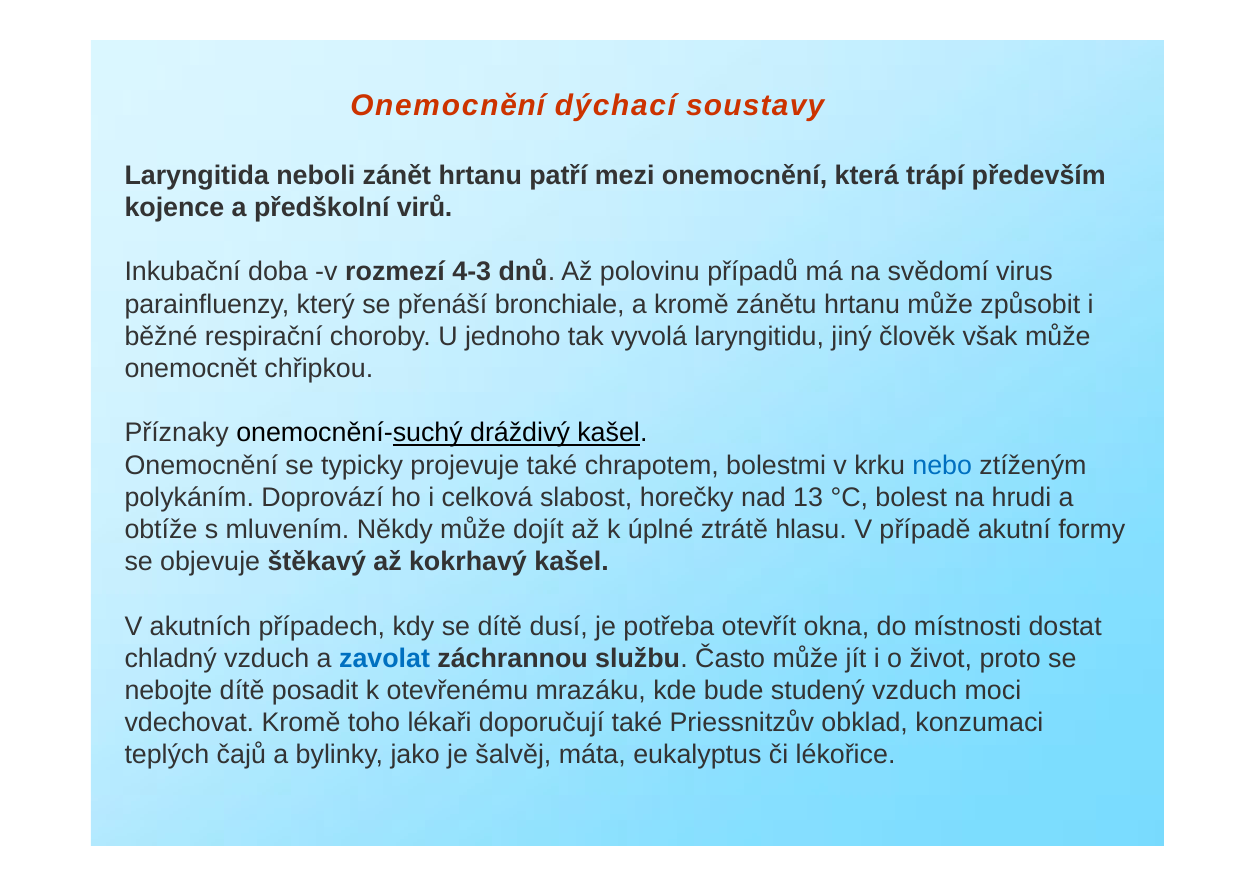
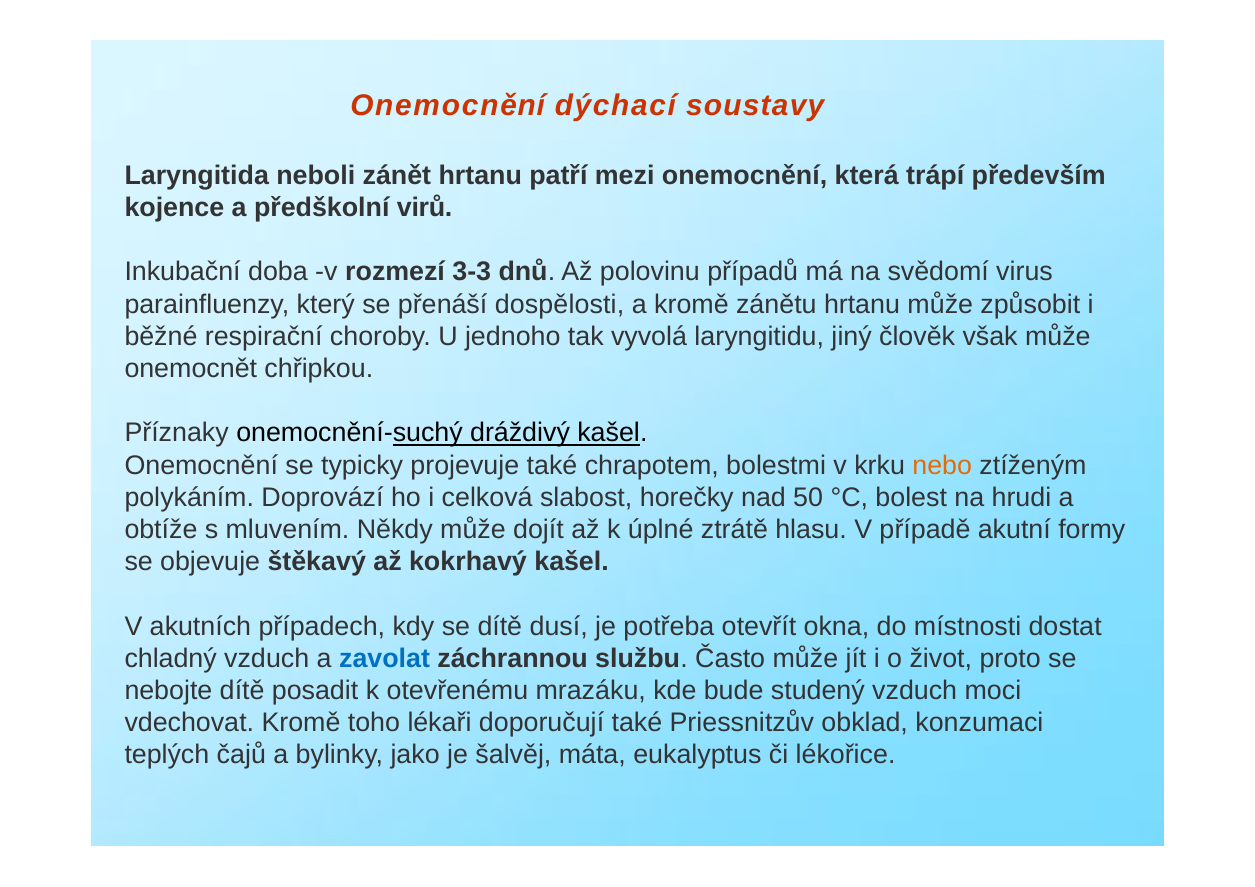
4-3: 4-3 -> 3-3 (472, 272)
bronchiale: bronchiale -> dospělosti (560, 304)
nebo colour: blue -> orange (942, 465)
13: 13 -> 50 (808, 497)
